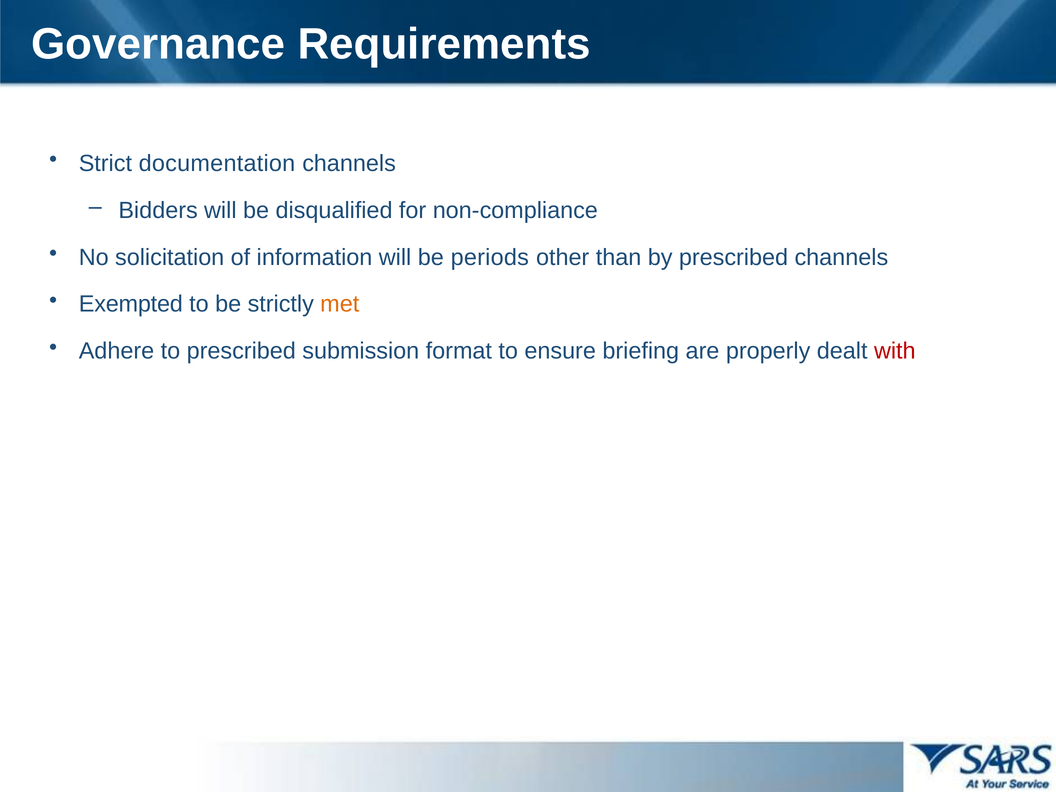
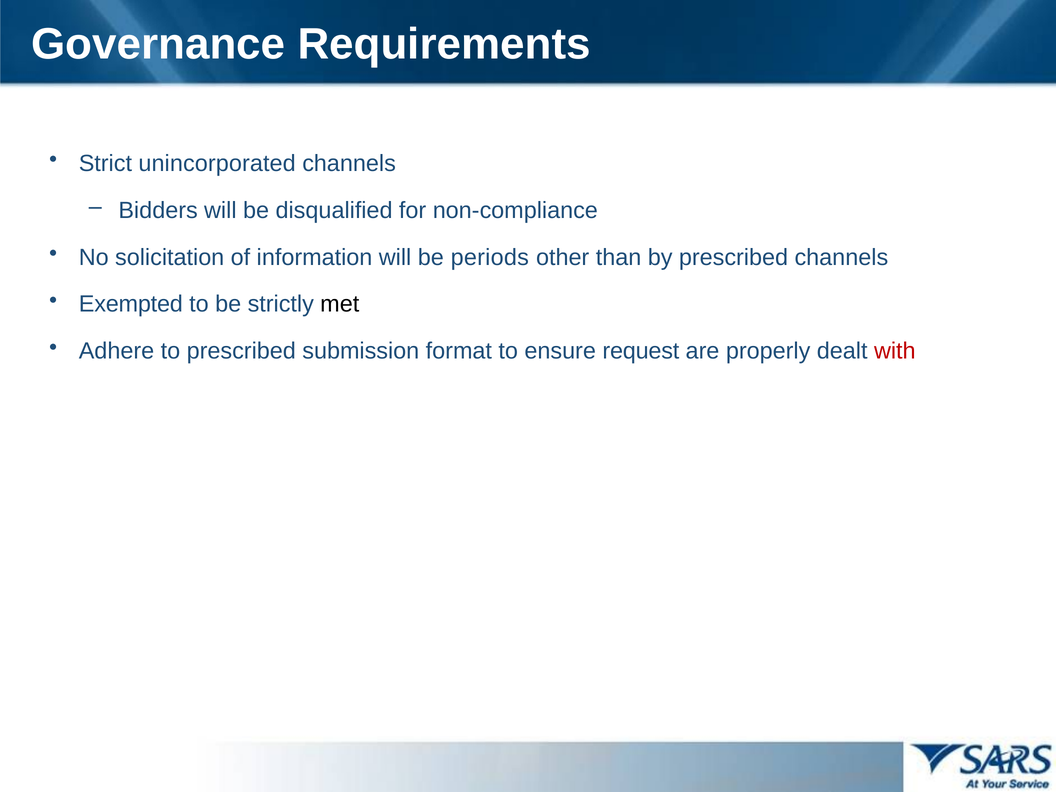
documentation: documentation -> unincorporated (217, 164)
met colour: orange -> black (340, 304)
briefing: briefing -> request (641, 351)
